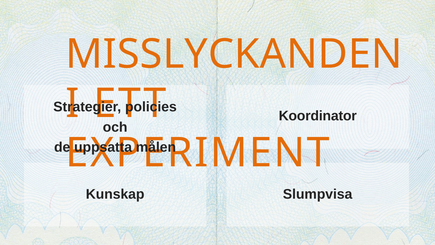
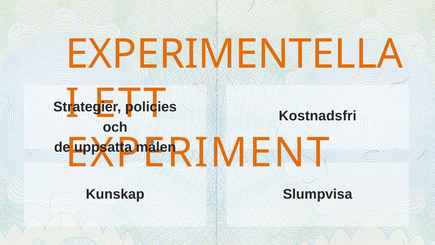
MISSLYCKANDEN: MISSLYCKANDEN -> EXPERIMENTELLA (234, 54)
Koordinator: Koordinator -> Kostnadsfri (318, 116)
